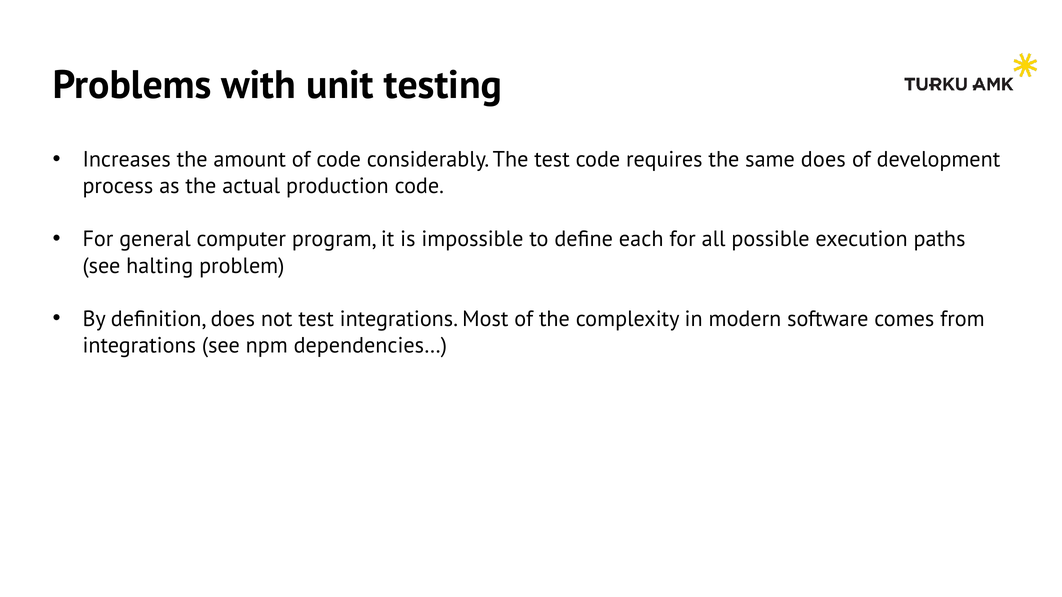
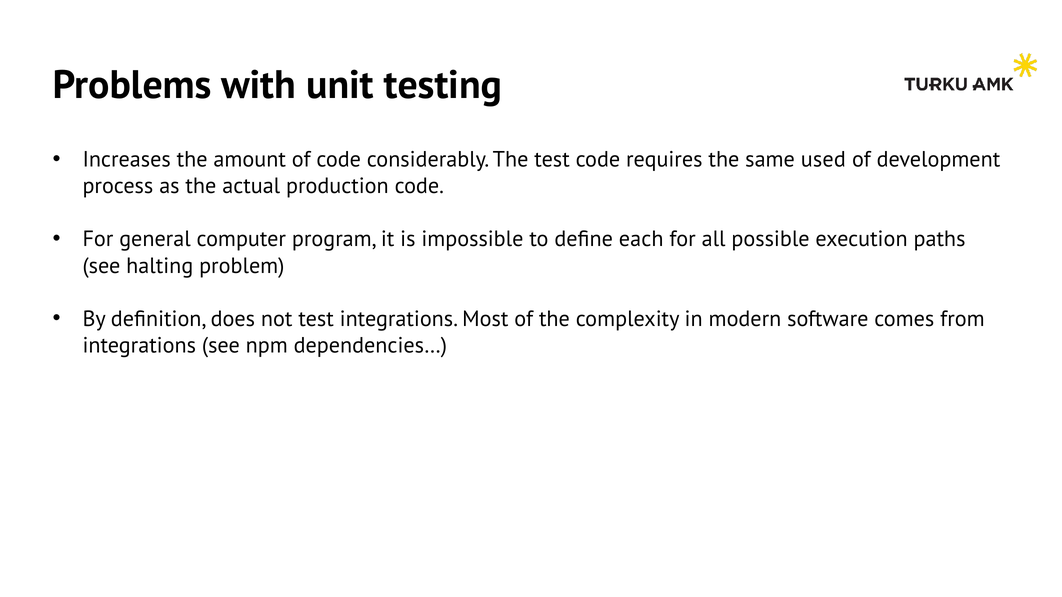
same does: does -> used (823, 160)
